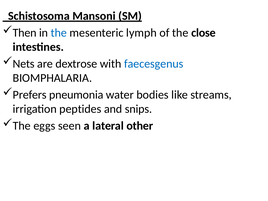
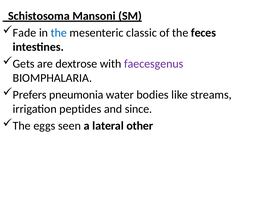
Then: Then -> Fade (25, 33)
lymph: lymph -> classic (142, 33)
close: close -> feces (203, 33)
Nets: Nets -> Gets (24, 64)
faecesgenus colour: blue -> purple (154, 64)
snips: snips -> since (139, 109)
